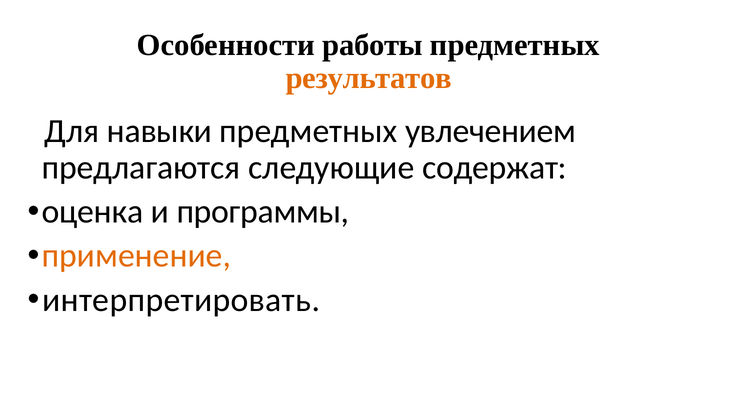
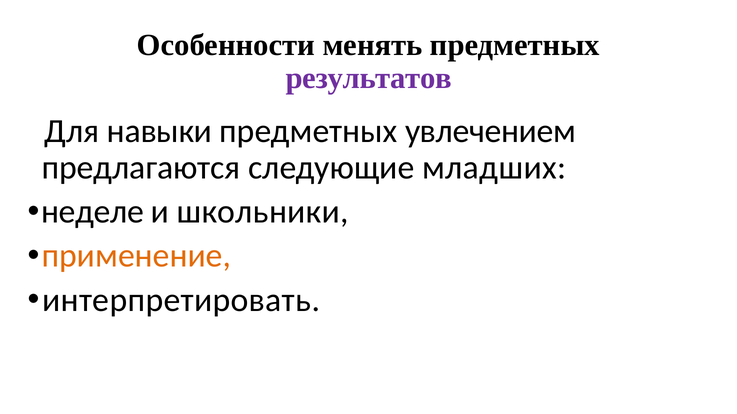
работы: работы -> менять (373, 45)
результатов colour: orange -> purple (369, 78)
содержат: содержат -> младших (494, 168)
оценка: оценка -> неделе (93, 212)
программы: программы -> школьники (263, 212)
